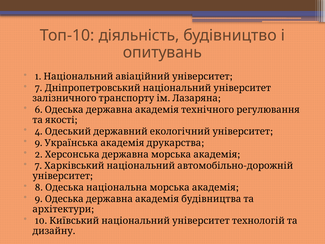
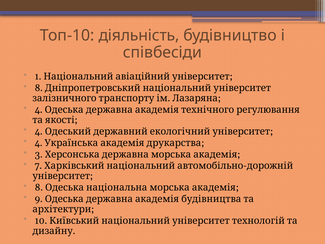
опитувань: опитувань -> співбесіди (163, 52)
7: 7 -> 8 (39, 88)
6: 6 -> 4 (39, 110)
9: 9 -> 4 (39, 143)
2: 2 -> 3 (39, 154)
